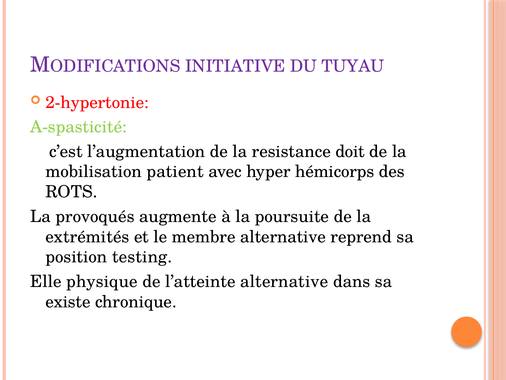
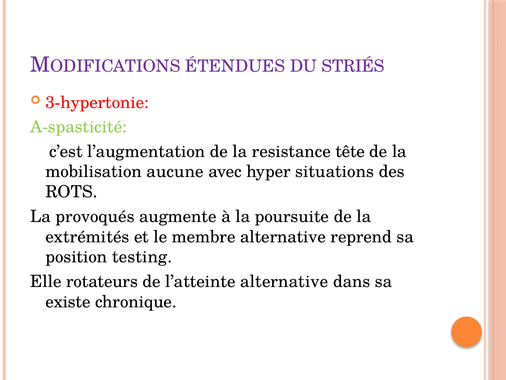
INITIATIVE: INITIATIVE -> ÉTENDUES (235, 66)
TUYAU: TUYAU -> STRIÉS (353, 66)
2-hypertonie: 2-hypertonie -> 3-hypertonie (97, 102)
doit: doit -> tête (350, 151)
patient: patient -> aucune (175, 172)
hémicorps: hémicorps -> situations (335, 172)
physique: physique -> rotateurs (102, 281)
